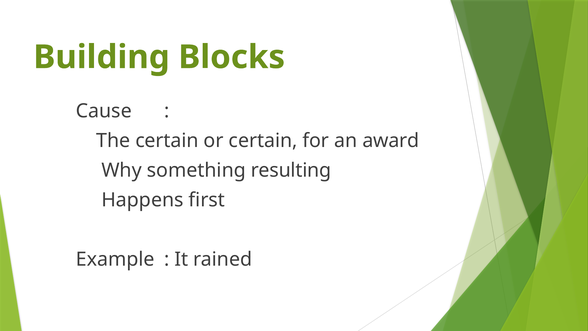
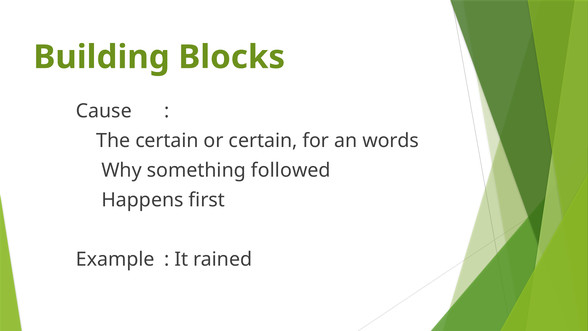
award: award -> words (391, 141)
resulting: resulting -> followed (291, 170)
